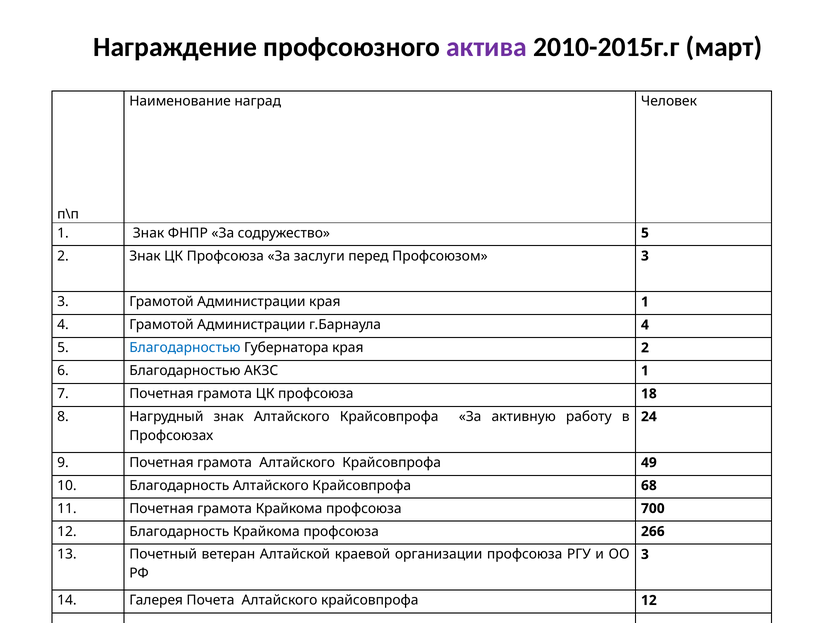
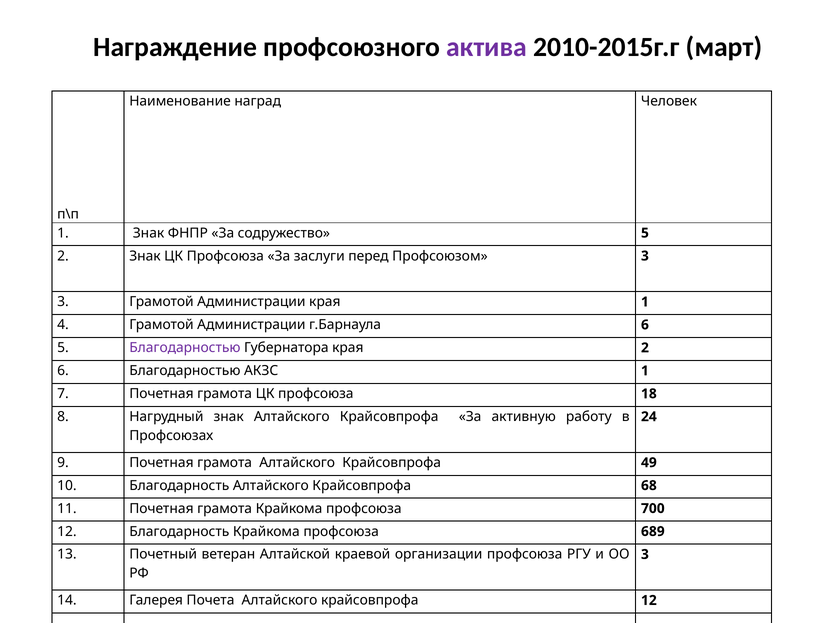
г.Барнаула 4: 4 -> 6 (645, 325)
Благодарностью colour: blue -> purple (185, 348)
266: 266 -> 689 (653, 531)
